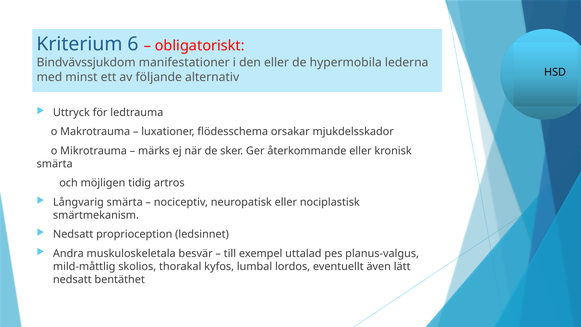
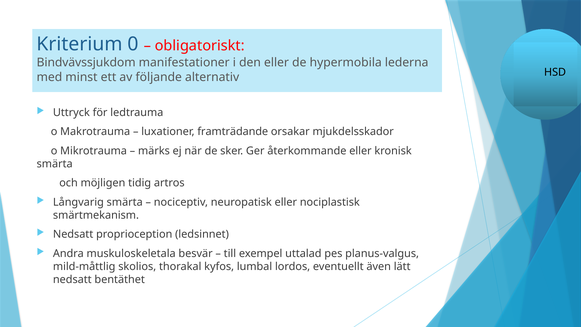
6: 6 -> 0 (133, 44)
flödesschema: flödesschema -> framträdande (233, 132)
